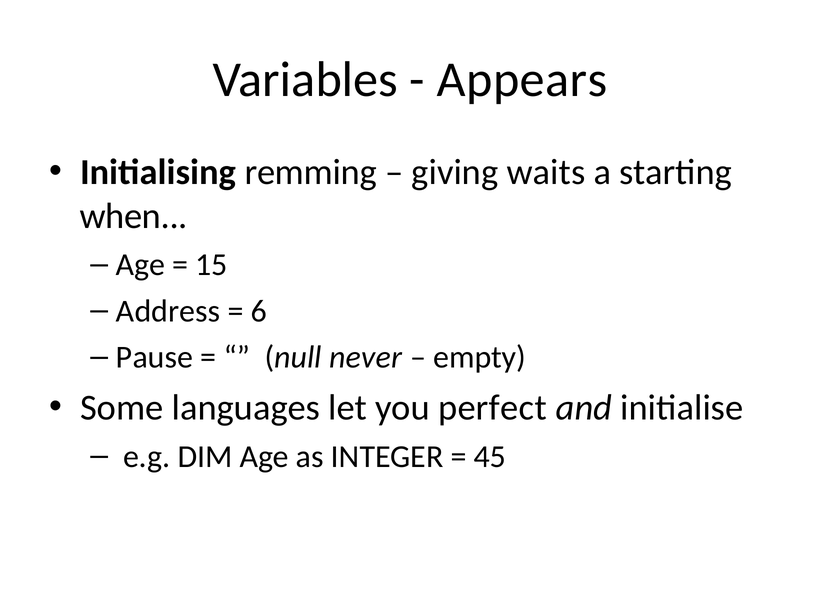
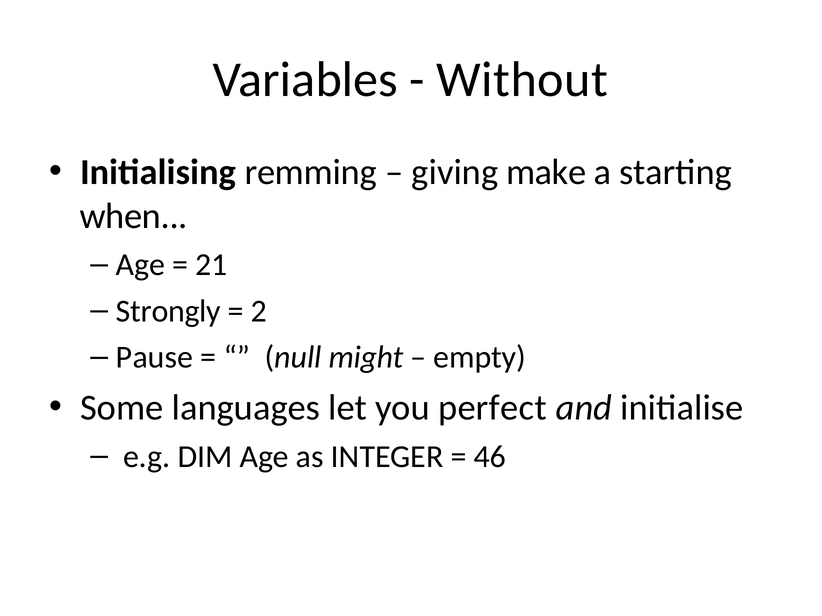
Appears: Appears -> Without (522, 80)
waits: waits -> make (546, 172)
15: 15 -> 21 (211, 265)
Address: Address -> Strongly (168, 311)
6: 6 -> 2 (259, 311)
never: never -> might (366, 358)
45: 45 -> 46 (490, 457)
